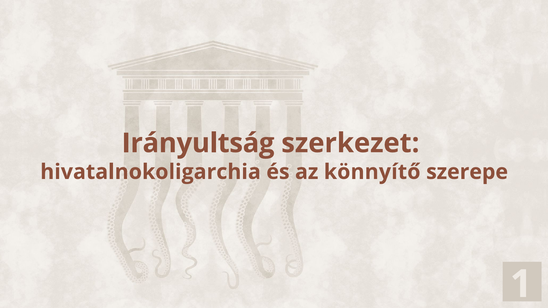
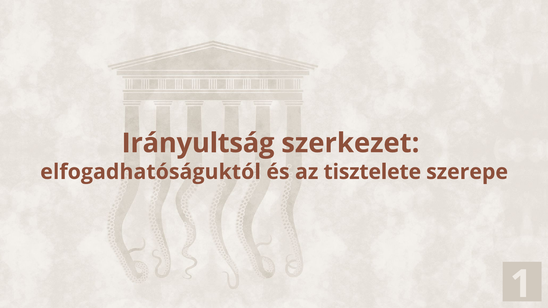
hivatalnokoligarchia: hivatalnokoligarchia -> elfogadhatóságuktól (151, 172)
könnyítő: könnyítő -> tisztelete (372, 172)
